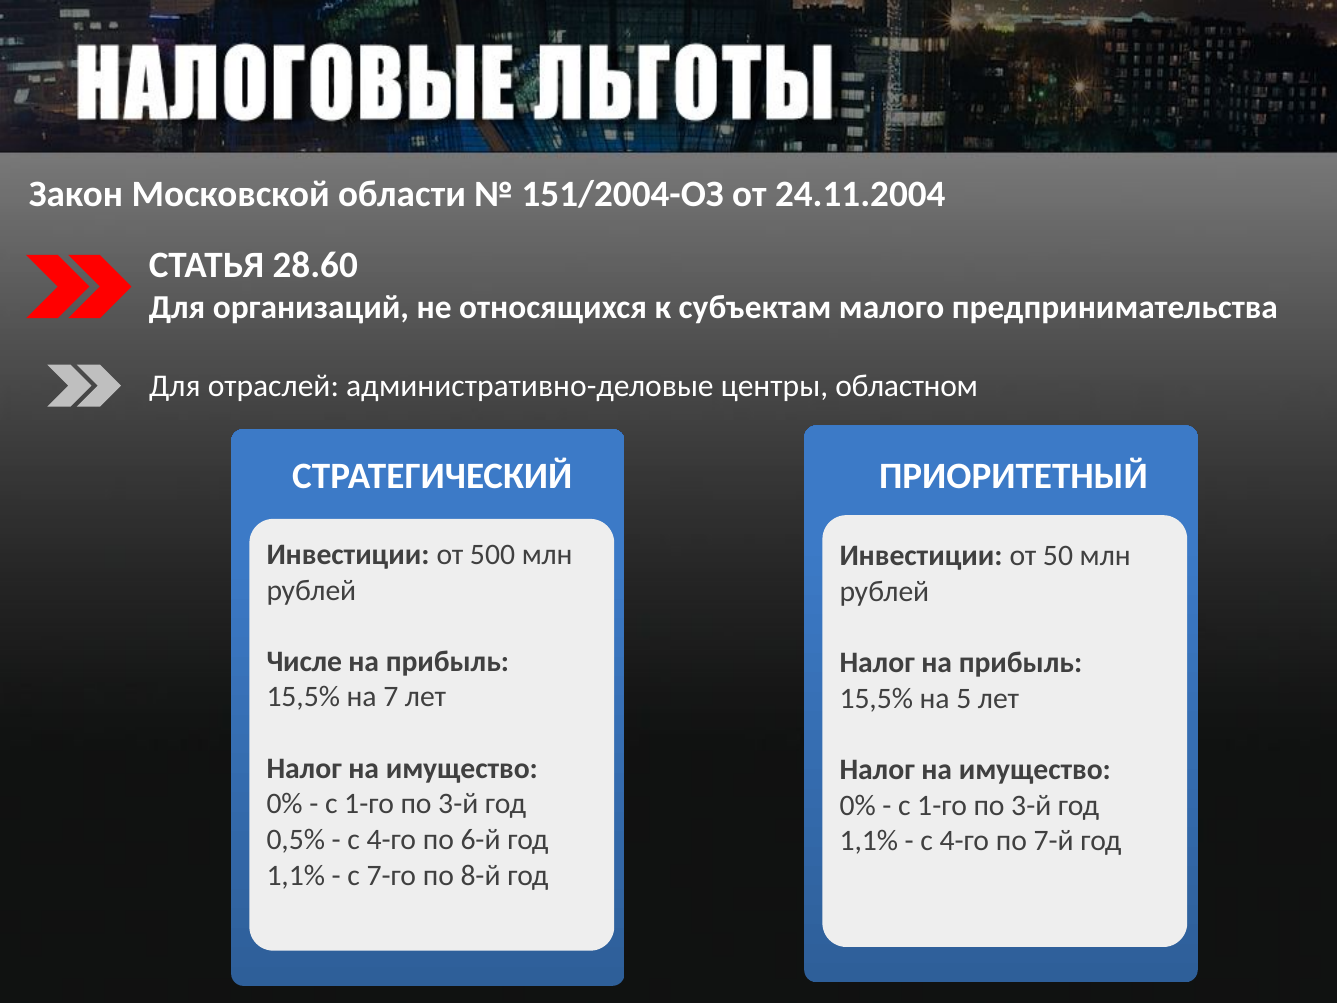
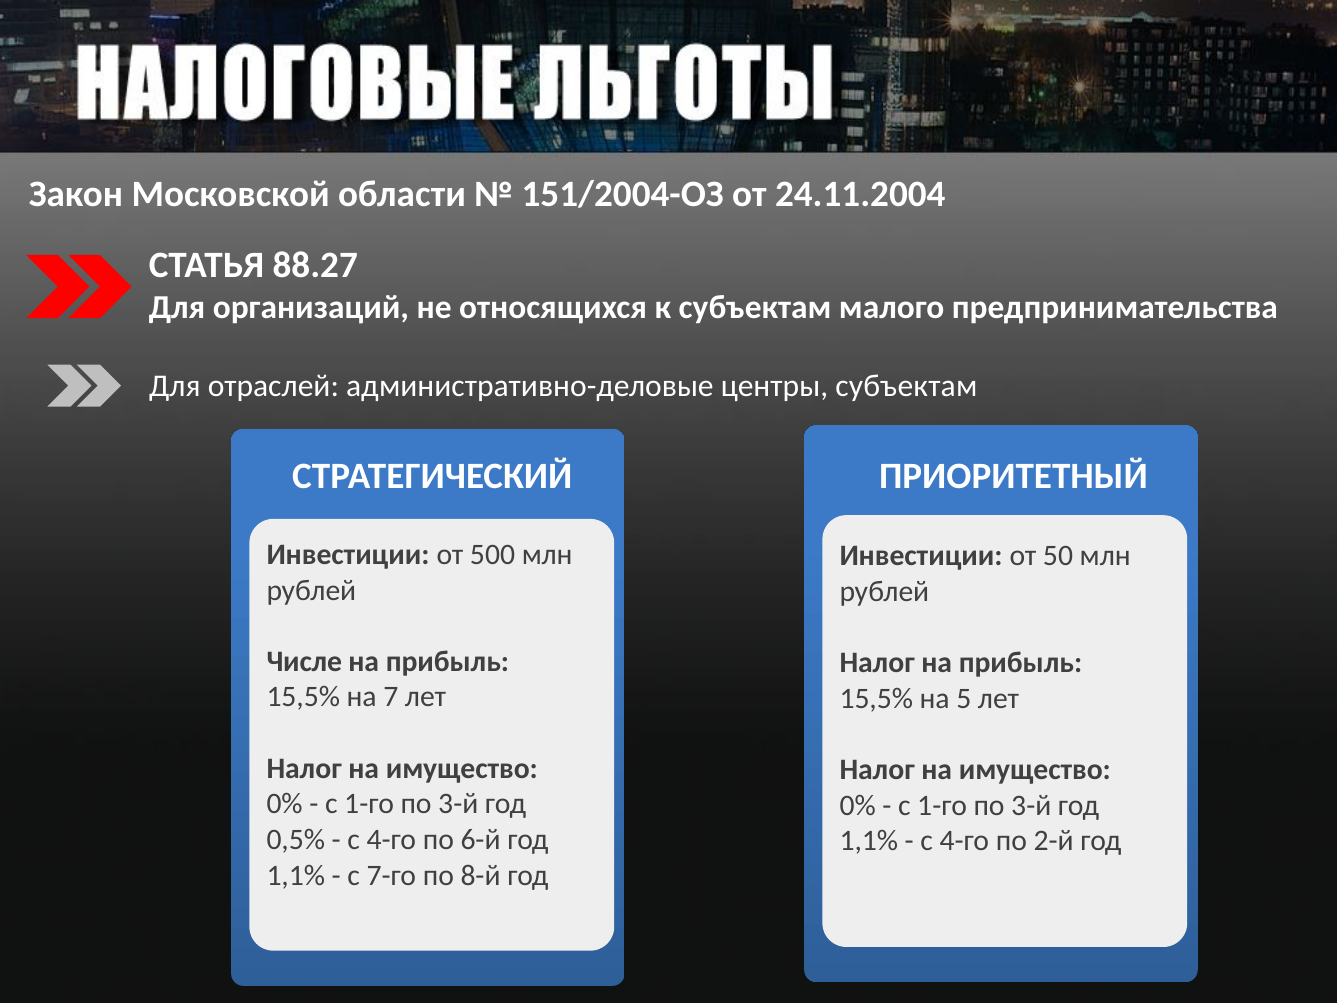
28.60: 28.60 -> 88.27 (315, 265)
центры областном: областном -> субъектам (906, 386)
7-й: 7-й -> 2-й (1054, 841)
